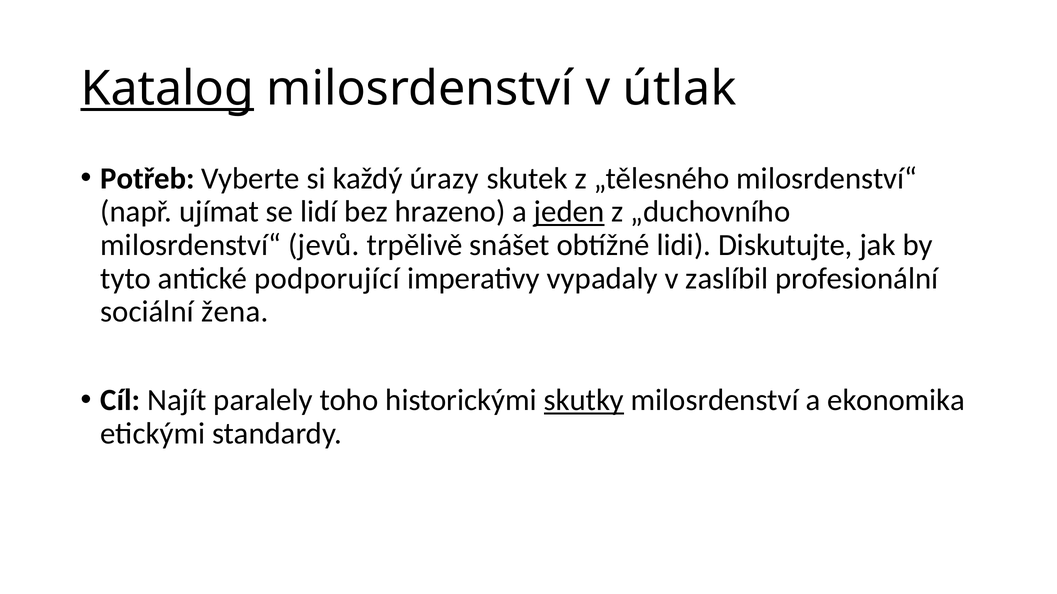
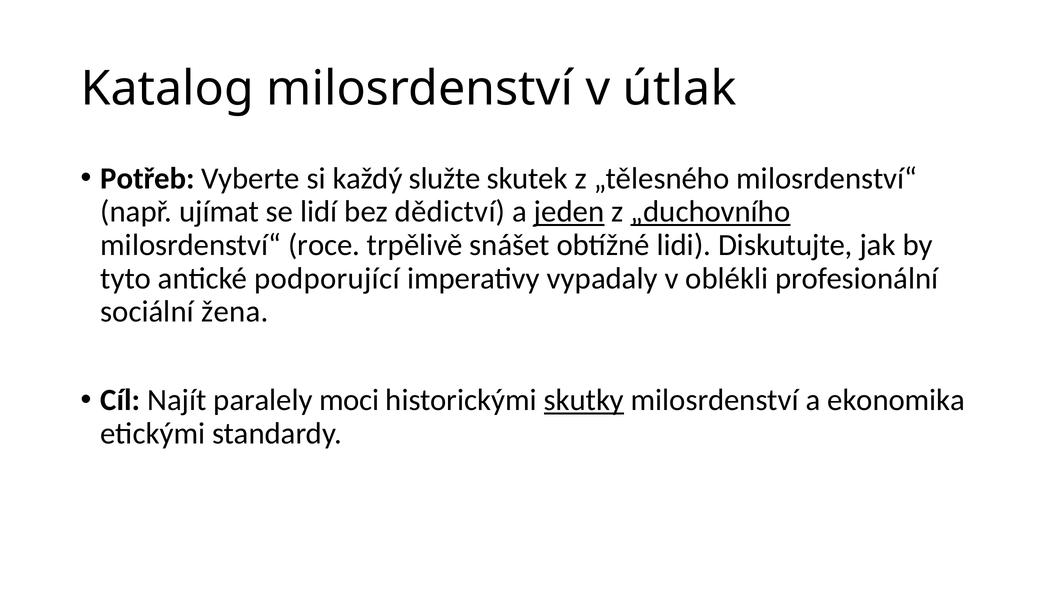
Katalog underline: present -> none (167, 89)
úrazy: úrazy -> služte (445, 179)
hrazeno: hrazeno -> dědictví (450, 212)
„duchovního underline: none -> present (710, 212)
jevů: jevů -> roce (324, 245)
zaslíbil: zaslíbil -> oblékli (727, 279)
toho: toho -> moci (349, 401)
